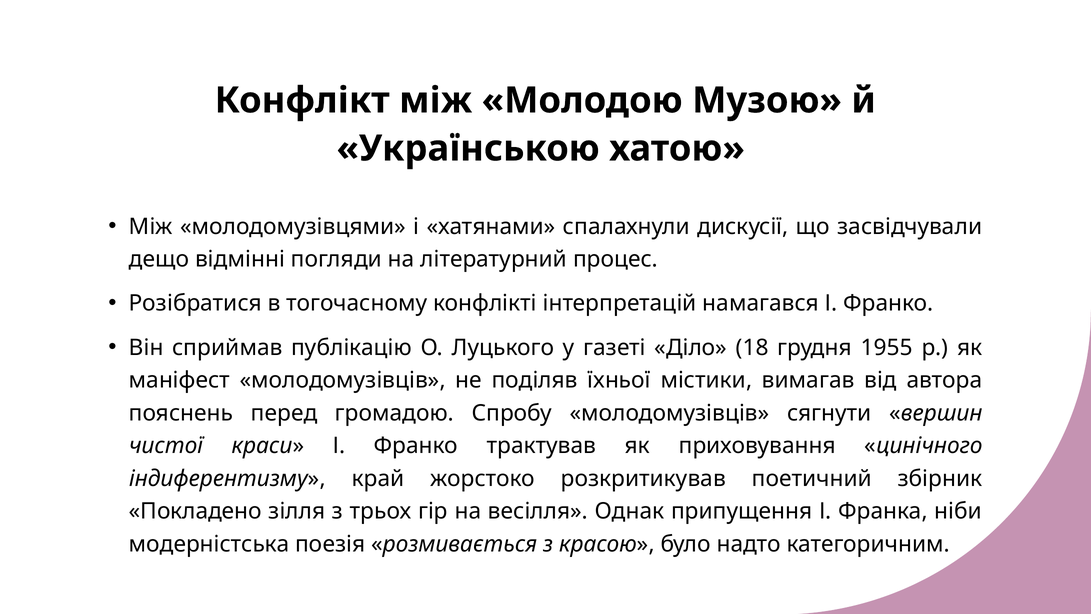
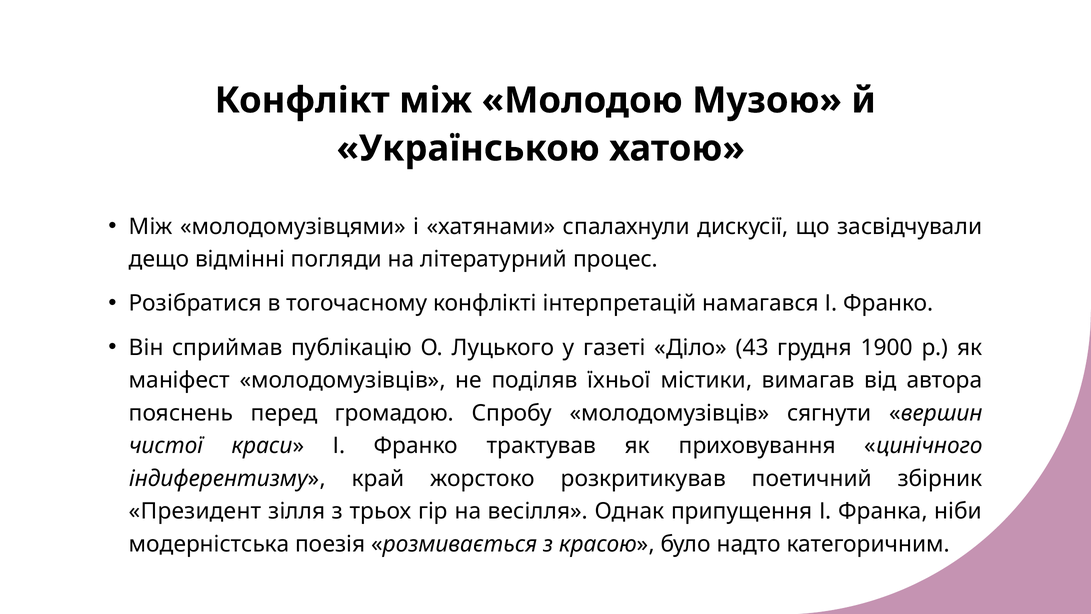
18: 18 -> 43 (752, 347)
1955: 1955 -> 1900 (887, 347)
Покладено: Покладено -> Президент (195, 511)
